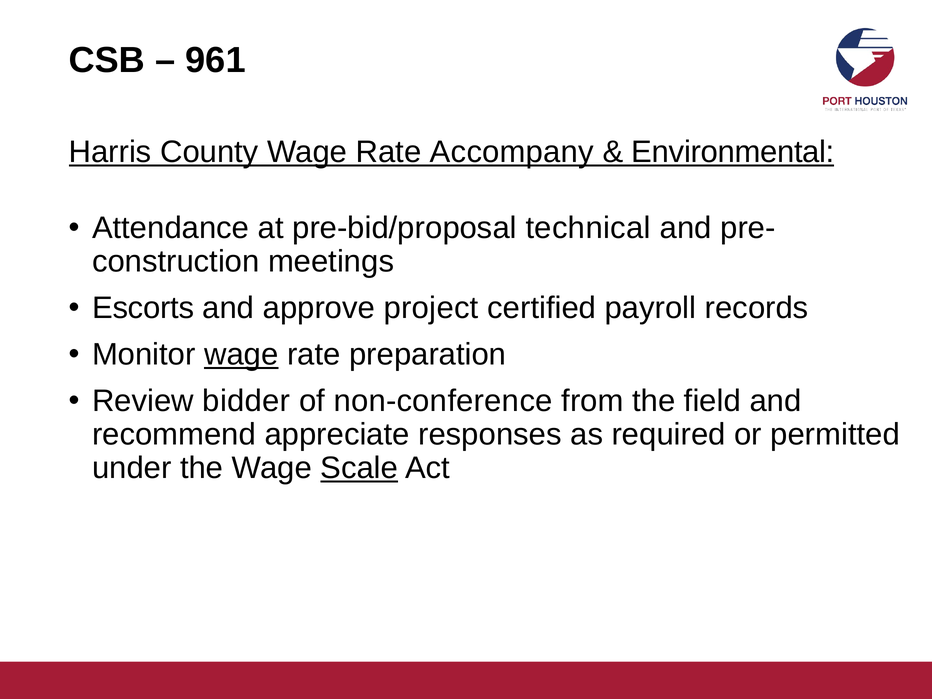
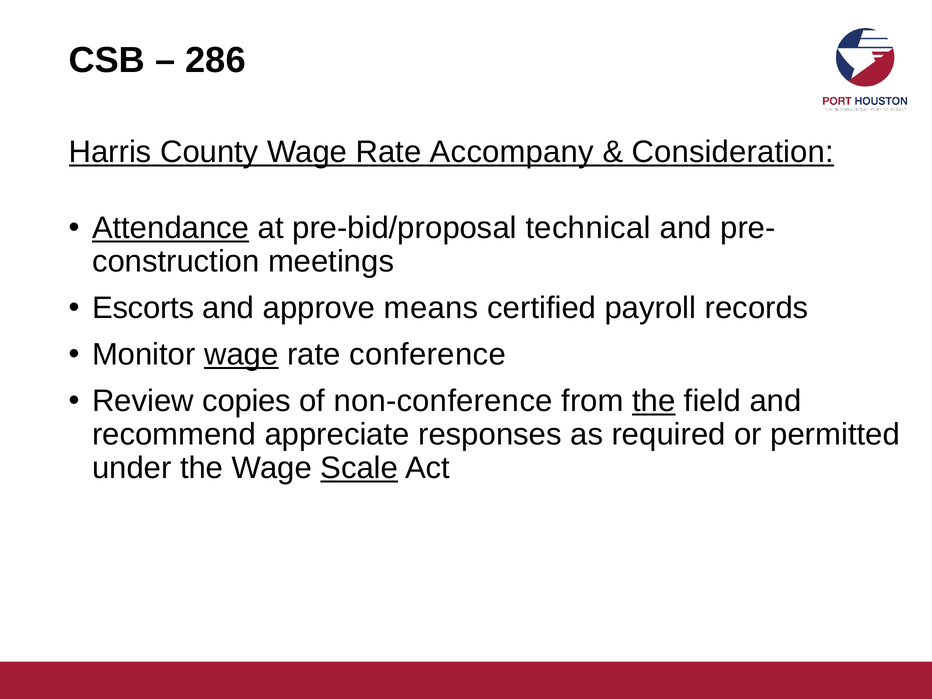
961: 961 -> 286 (215, 60)
Environmental: Environmental -> Consideration (733, 152)
Attendance underline: none -> present (171, 228)
project: project -> means (431, 308)
preparation: preparation -> conference (428, 355)
bidder: bidder -> copies (247, 401)
the underline: none -> present (654, 401)
